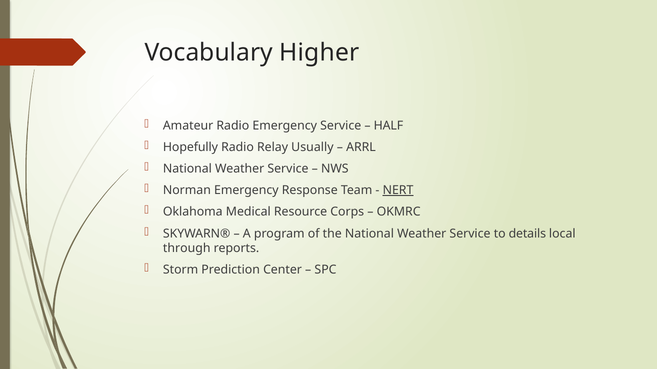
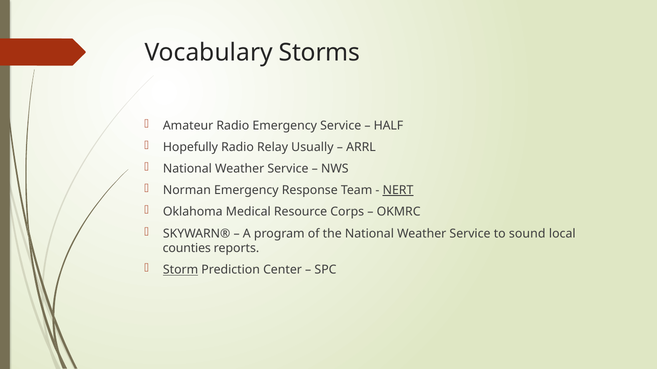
Higher: Higher -> Storms (320, 53)
details: details -> sound (527, 234)
through: through -> counties (187, 249)
Storm underline: none -> present (181, 270)
